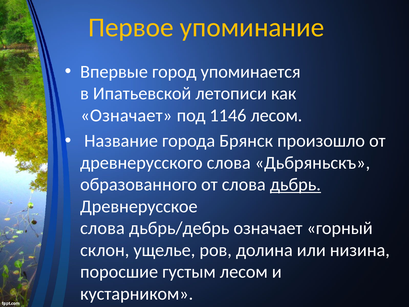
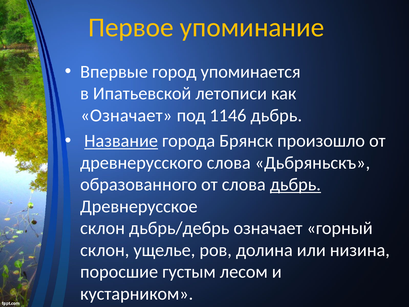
1146 лесом: лесом -> дьбрь (276, 115)
Название underline: none -> present (121, 141)
слова: слова -> склон (103, 228)
